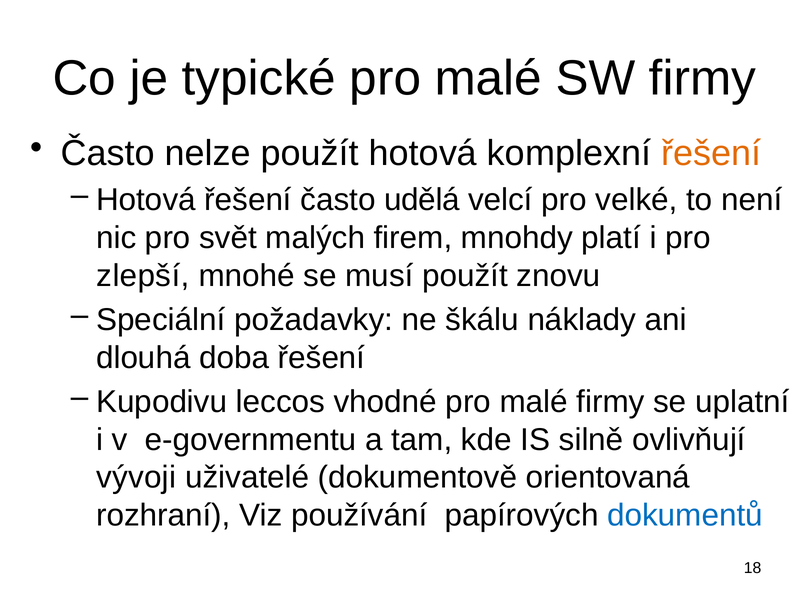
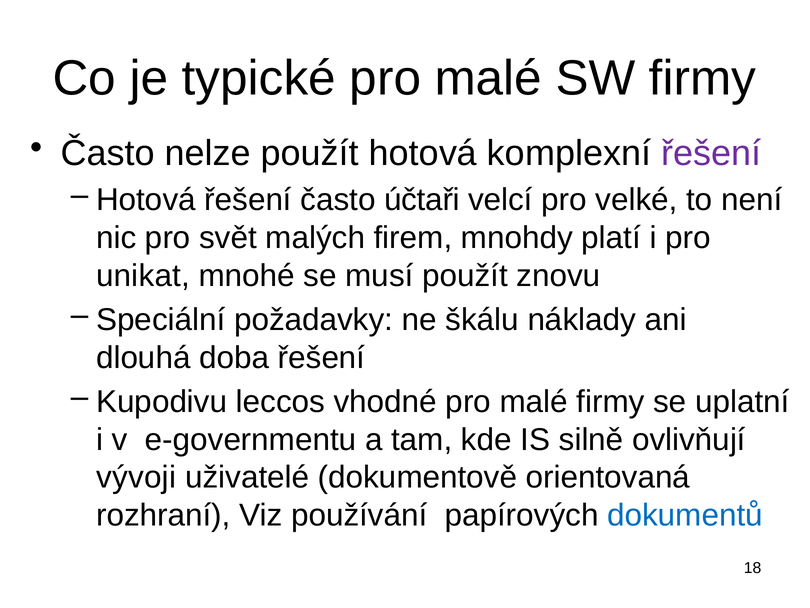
řešení colour: orange -> purple (711, 153)
udělá: udělá -> účtaři (422, 200)
zlepší: zlepší -> unikat (143, 275)
